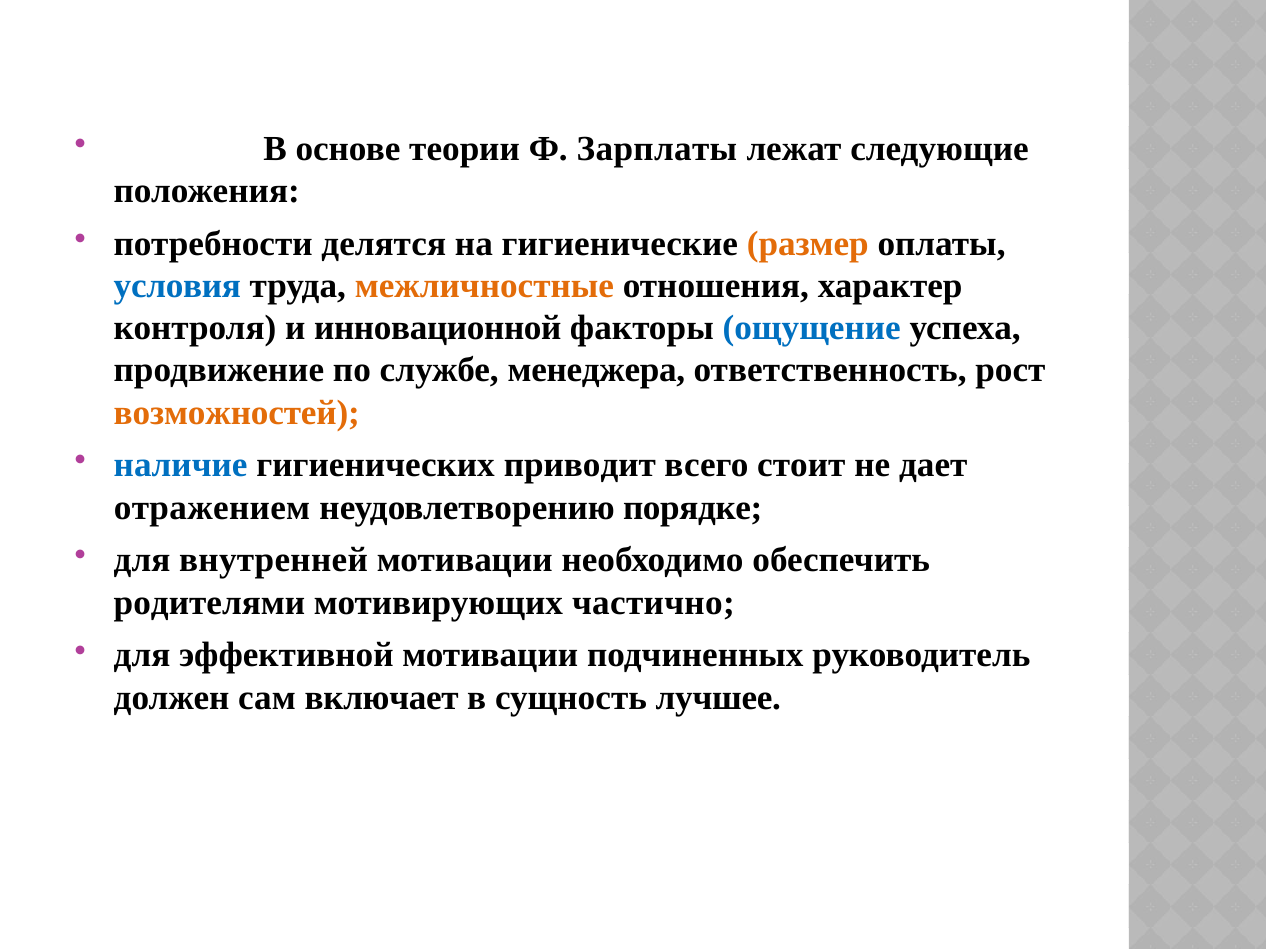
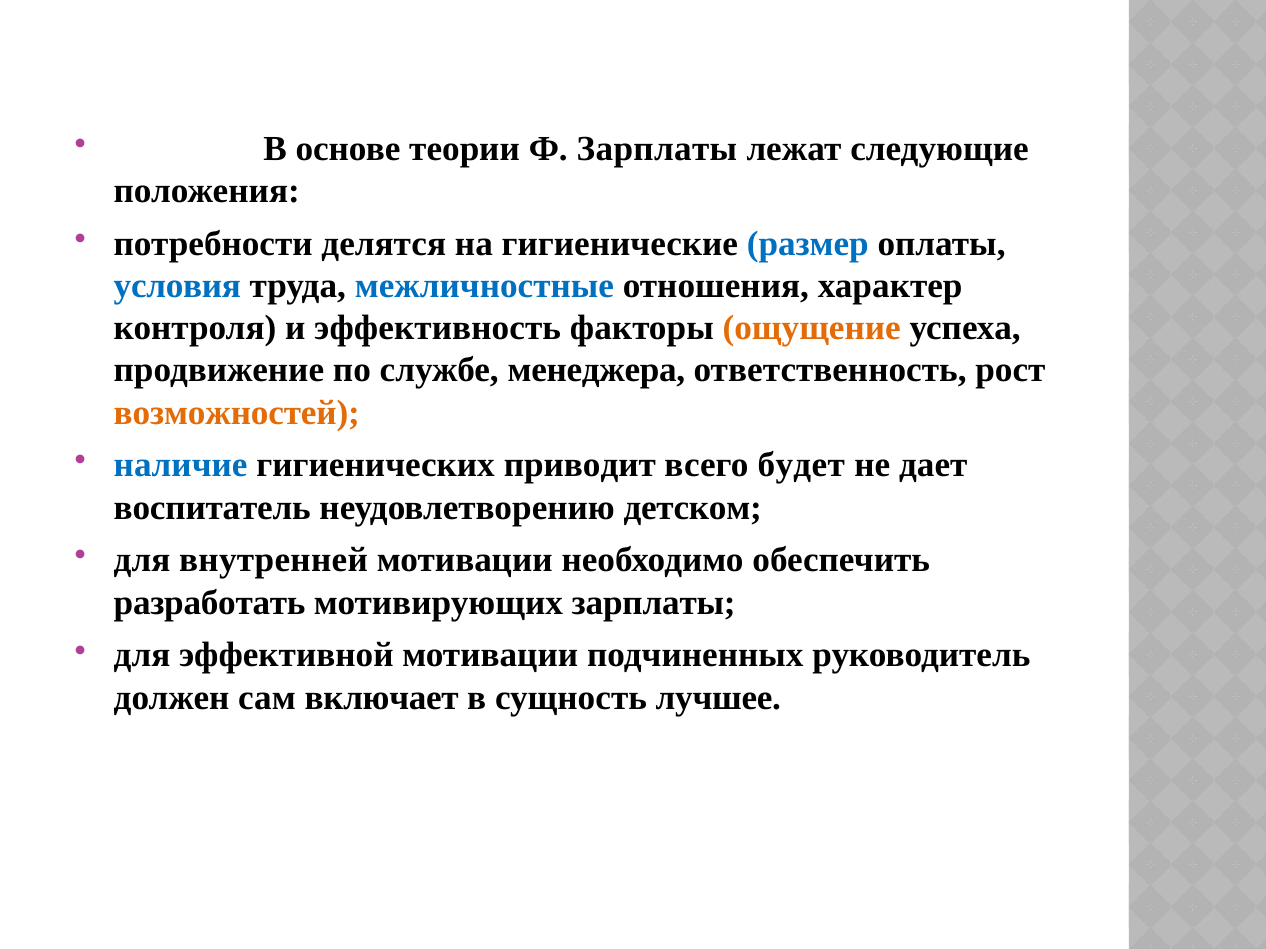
размер colour: orange -> blue (808, 244)
межличностные colour: orange -> blue (484, 286)
инновационной: инновационной -> эффективность (438, 328)
ощущение colour: blue -> orange (812, 328)
стоит: стоит -> будет (801, 466)
отражением: отражением -> воспитатель (212, 508)
порядке: порядке -> детском (693, 508)
родителями: родителями -> разработать (210, 603)
мотивирующих частично: частично -> зарплаты (654, 603)
